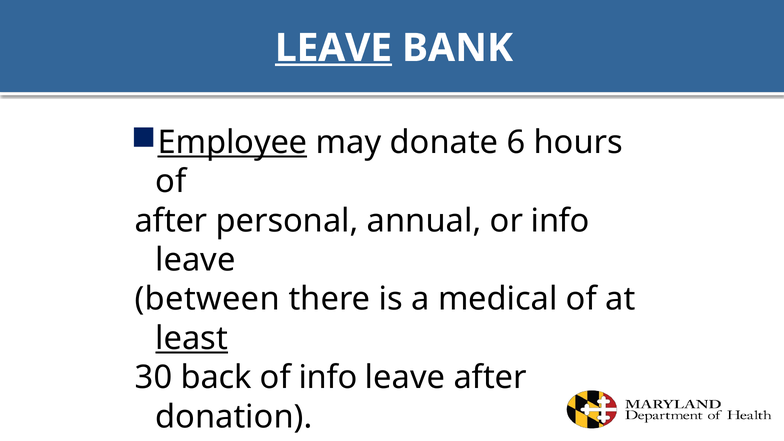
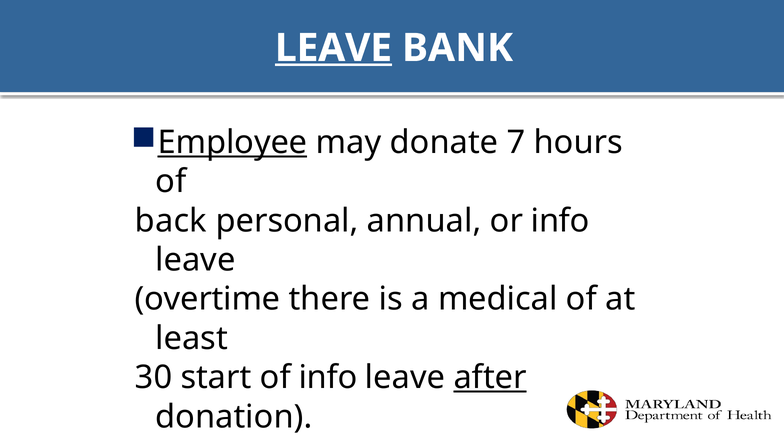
6: 6 -> 7 (516, 142)
after: after -> back (171, 221)
between: between -> overtime (208, 299)
least underline: present -> none (192, 338)
back: back -> start (216, 378)
after underline: none -> present (490, 378)
